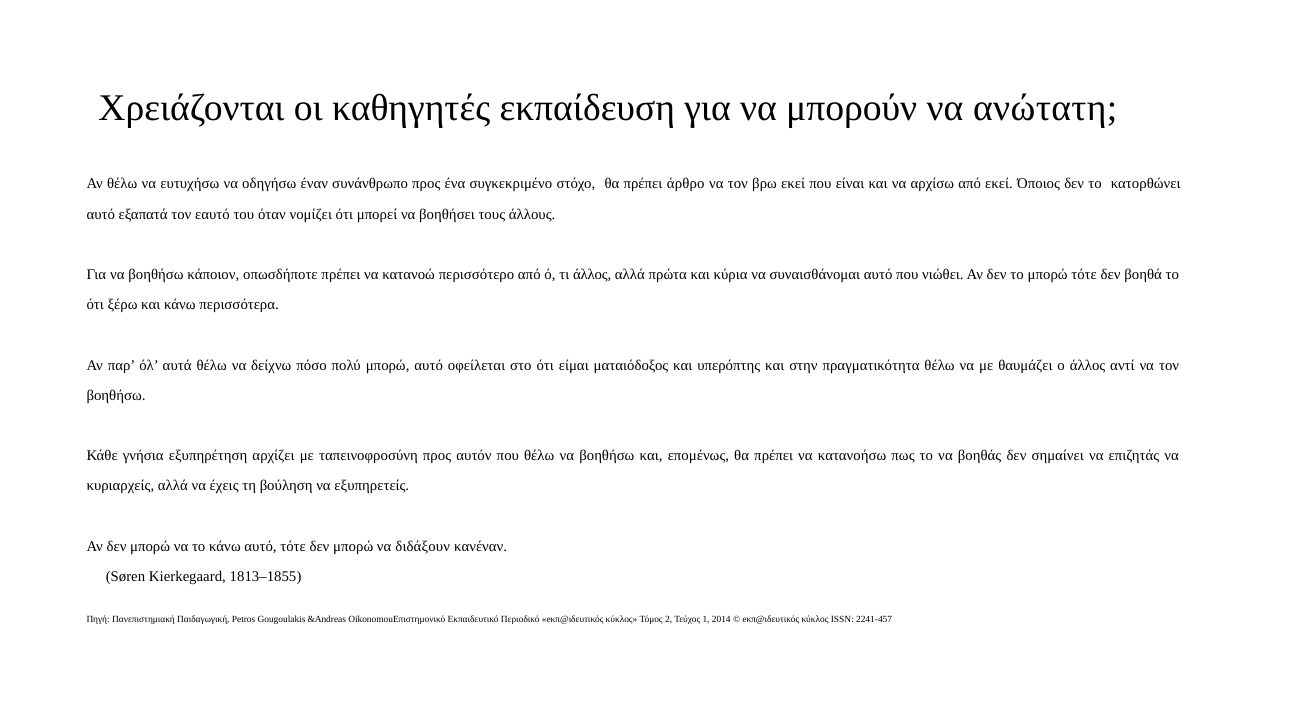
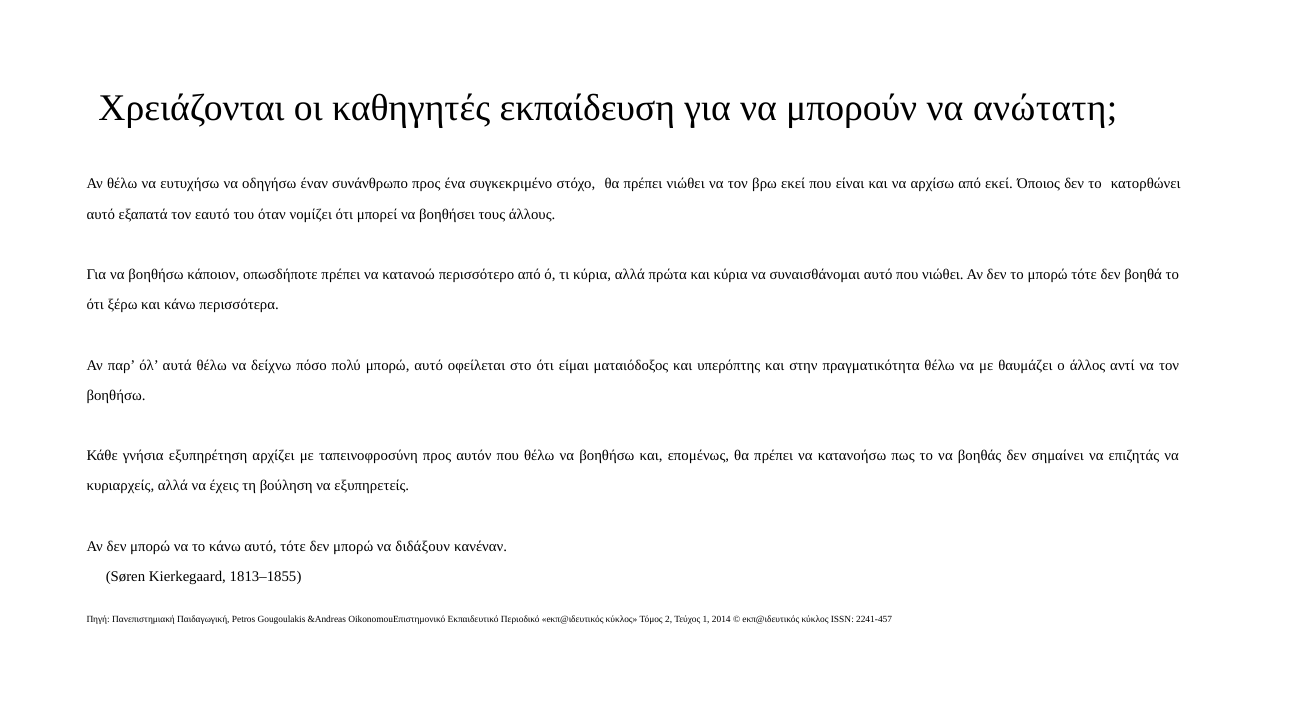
πρέπει άρθρο: άρθρο -> νιώθει (686, 184)
τι άλλος: άλλος -> κύρια (592, 275)
